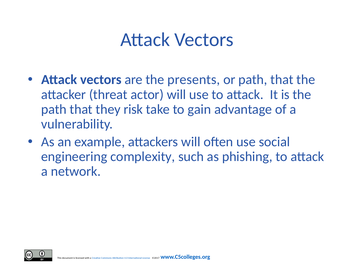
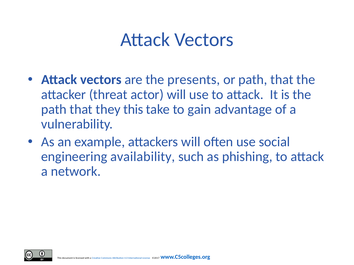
they risk: risk -> this (133, 110)
complexity: complexity -> availability (143, 157)
